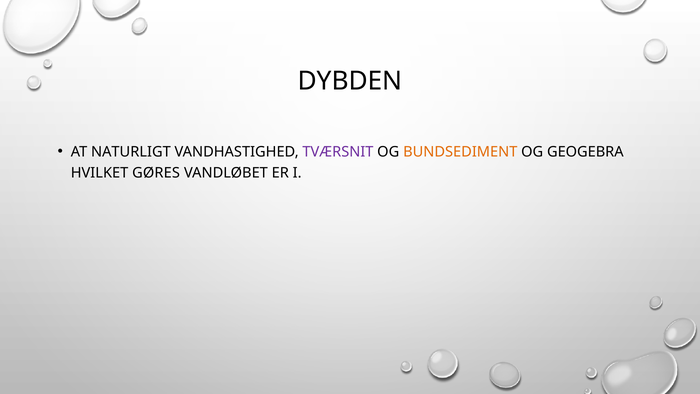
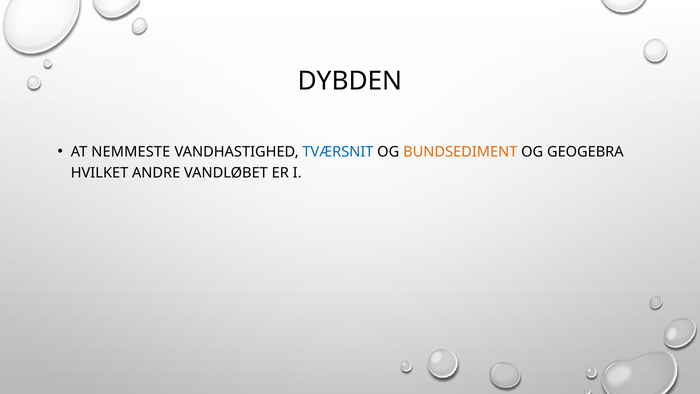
NATURLIGT: NATURLIGT -> NEMMESTE (131, 152)
TVÆRSNIT colour: purple -> blue (338, 152)
GØRES: GØRES -> ANDRE (156, 173)
